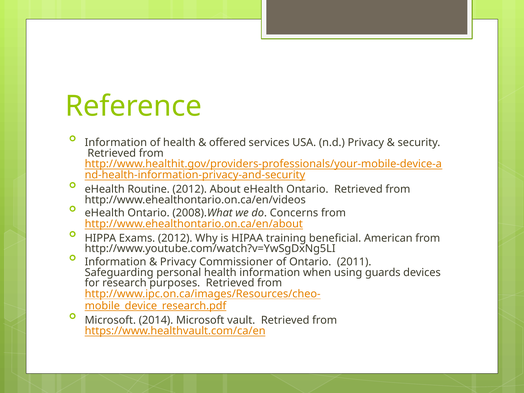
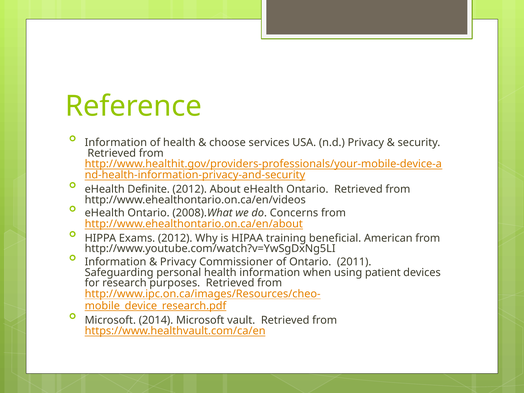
offered: offered -> choose (228, 143)
Routine: Routine -> Definite (149, 189)
guards: guards -> patient (383, 272)
